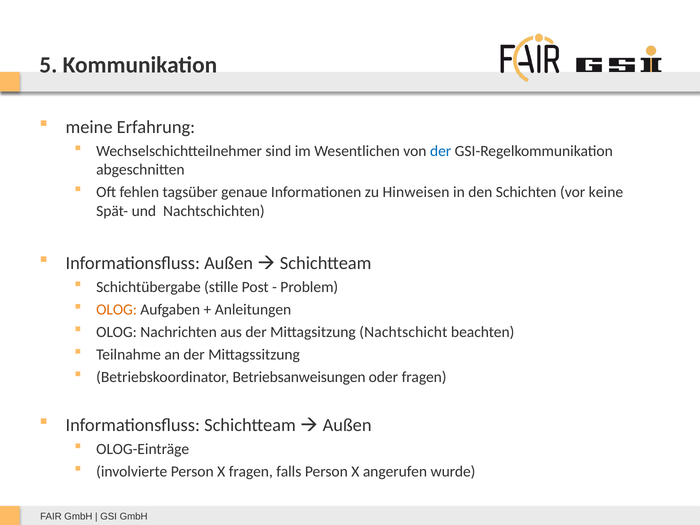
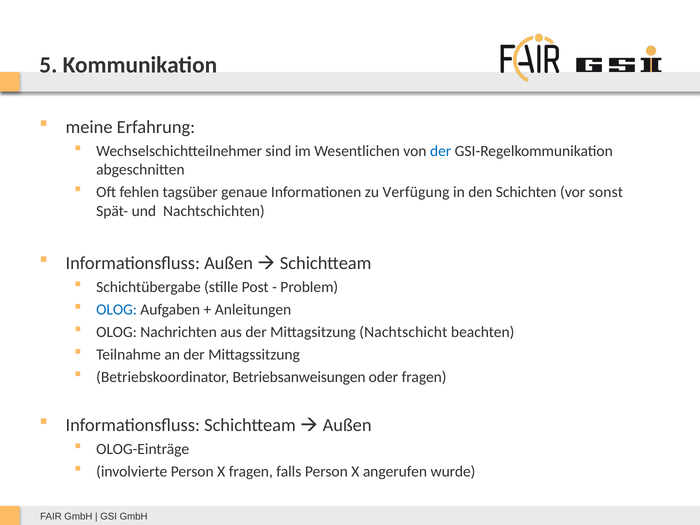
Hinweisen: Hinweisen -> Verfügung (416, 192)
keine: keine -> sonst (606, 192)
OLOG colour: orange -> blue (117, 310)
